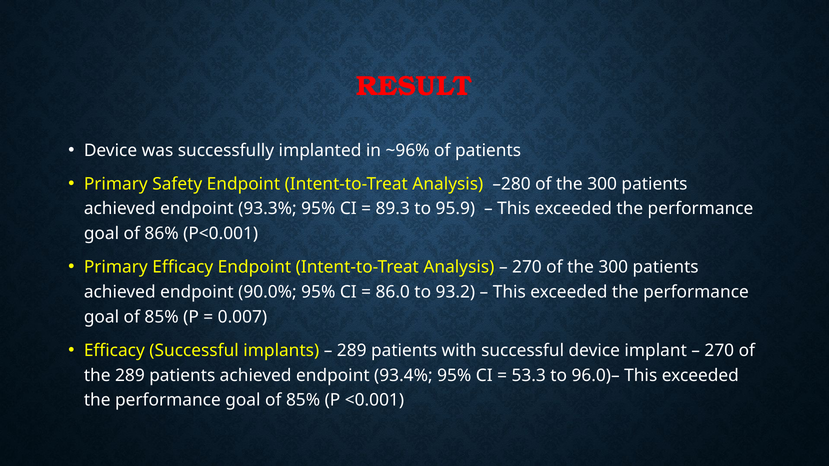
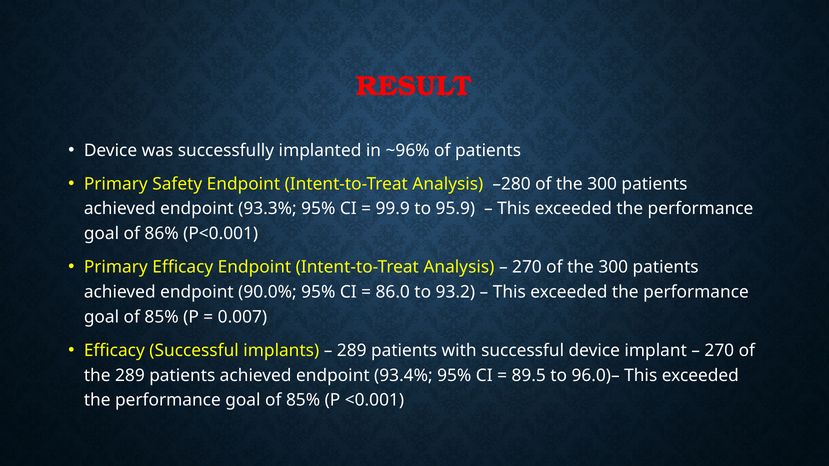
89.3: 89.3 -> 99.9 (393, 209)
53.3: 53.3 -> 89.5 (529, 376)
